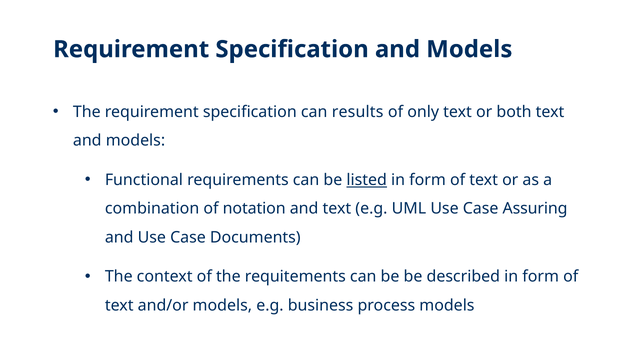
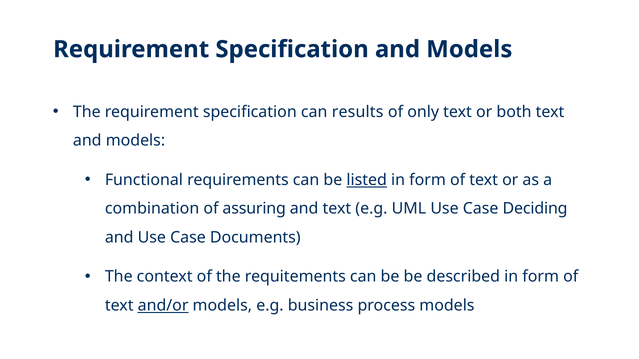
notation: notation -> assuring (254, 209)
Assuring: Assuring -> Deciding (535, 209)
and/or underline: none -> present (163, 306)
